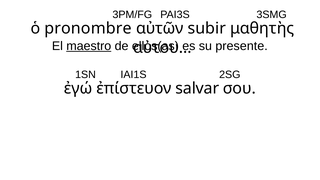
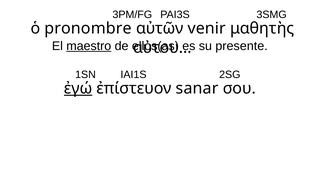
subir: subir -> venir (207, 28)
ἐγώ underline: none -> present (78, 88)
salvar: salvar -> sanar (197, 88)
